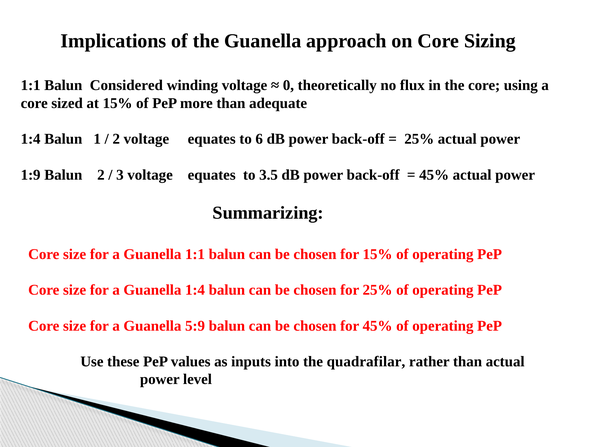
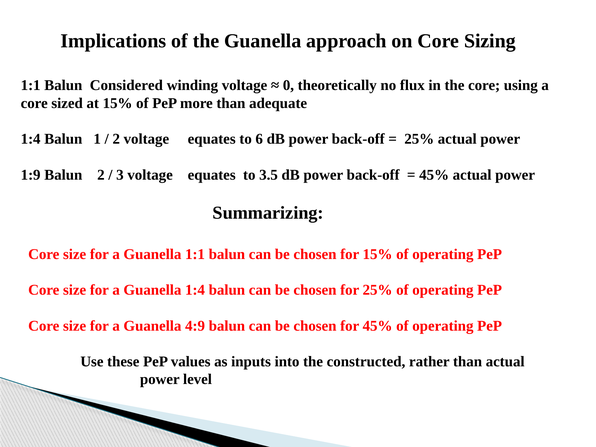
5:9: 5:9 -> 4:9 (195, 326)
quadrafilar: quadrafilar -> constructed (366, 362)
